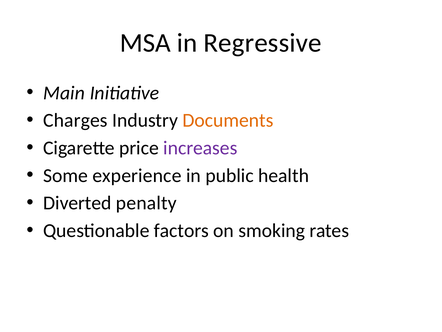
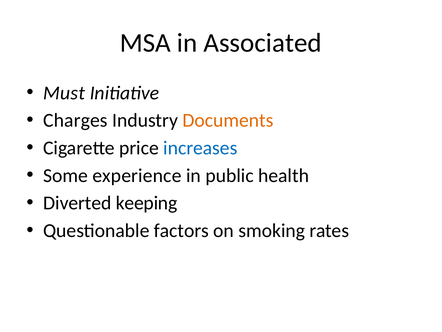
Regressive: Regressive -> Associated (263, 43)
Main: Main -> Must (64, 93)
increases colour: purple -> blue (200, 148)
penalty: penalty -> keeping (147, 203)
